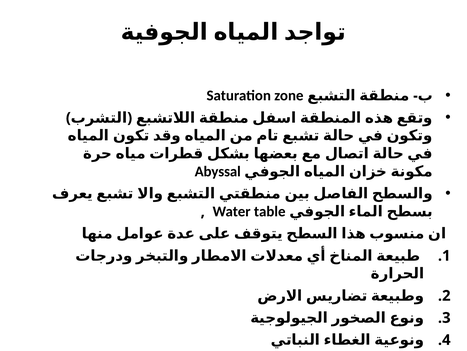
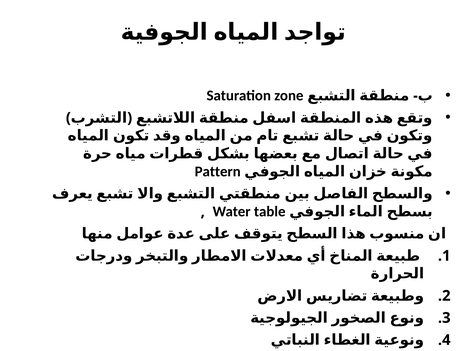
Abyssal: Abyssal -> Pattern (218, 171)
